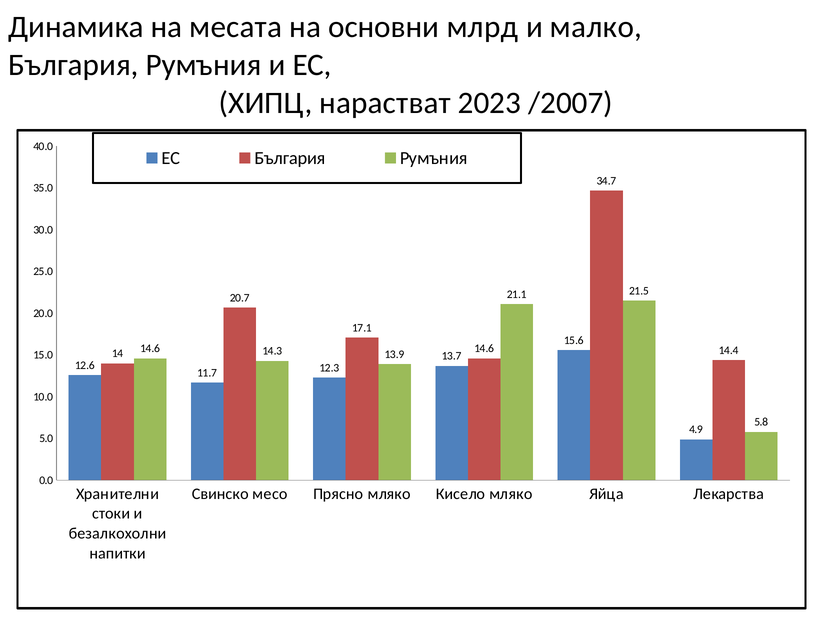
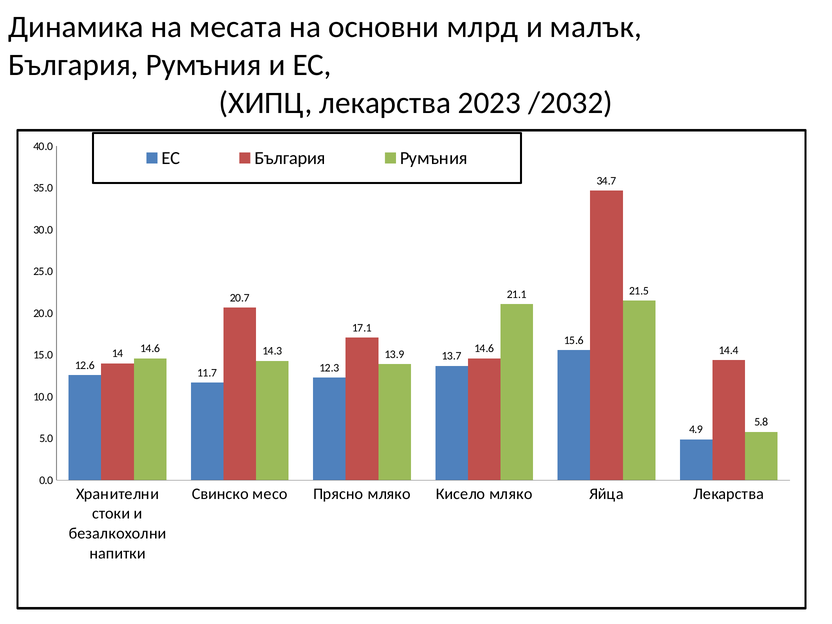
малко: малко -> малък (596, 27)
ХИПЦ нарастват: нарастват -> лекарства (385, 103)
/2007: /2007 -> /2032 (571, 103)
